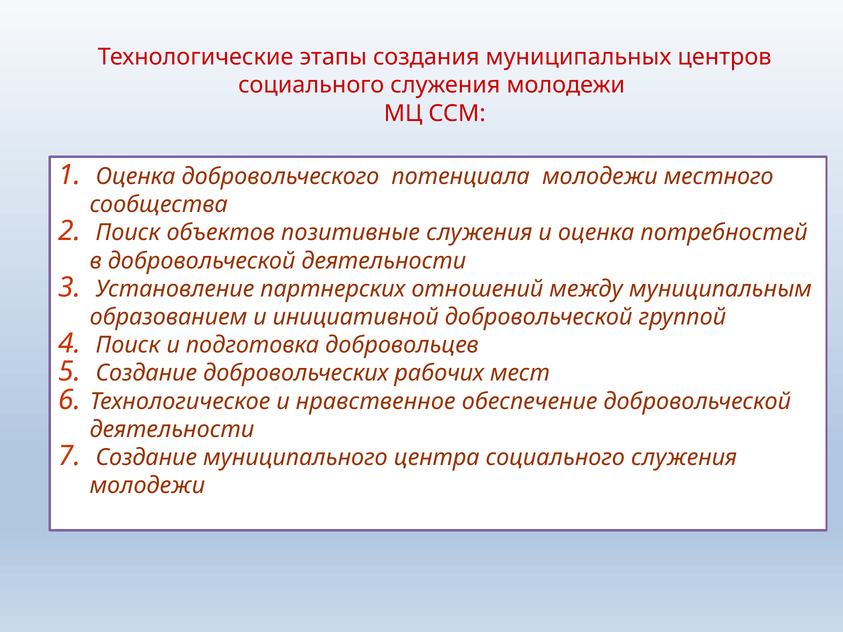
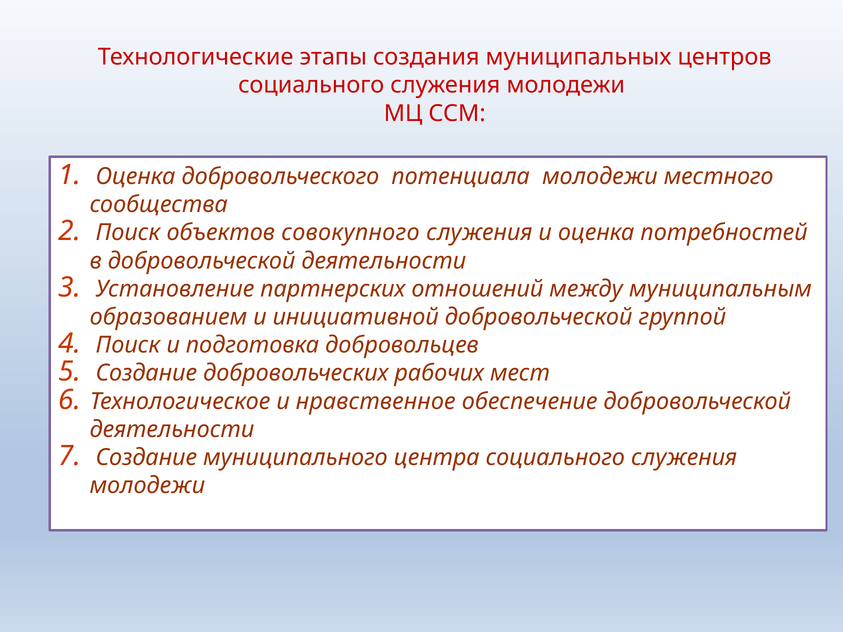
позитивные: позитивные -> совокупного (350, 233)
